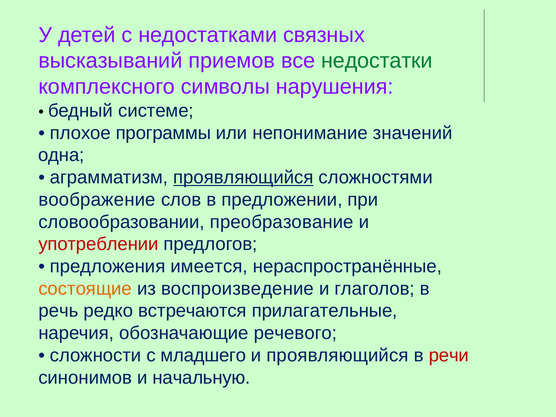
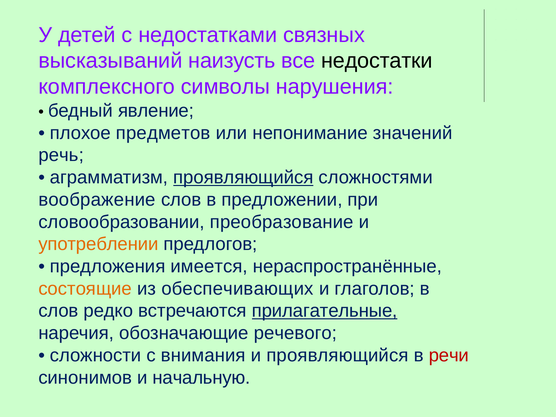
приемов: приемов -> наизусть (232, 61)
недостатки colour: green -> black (377, 61)
системе: системе -> явление (156, 111)
программы: программы -> предметов (163, 133)
одна: одна -> речь (61, 155)
употреблении colour: red -> orange (98, 244)
воспроизведение: воспроизведение -> обеспечивающих (237, 289)
речь: речь -> слов (58, 311)
прилагательные underline: none -> present (325, 311)
младшего: младшего -> внимания (203, 355)
